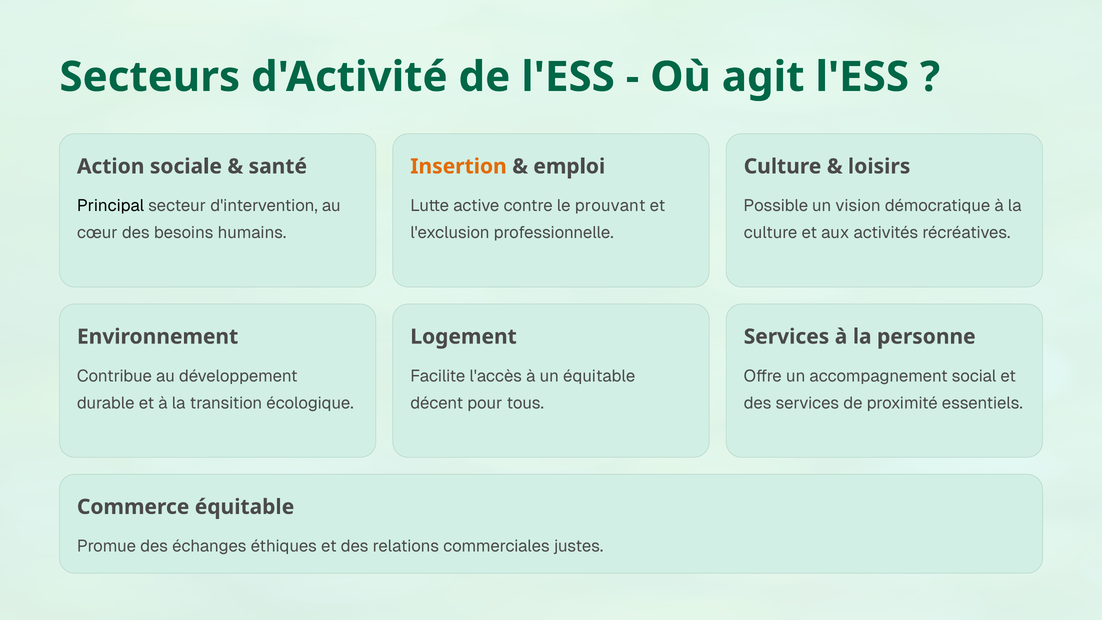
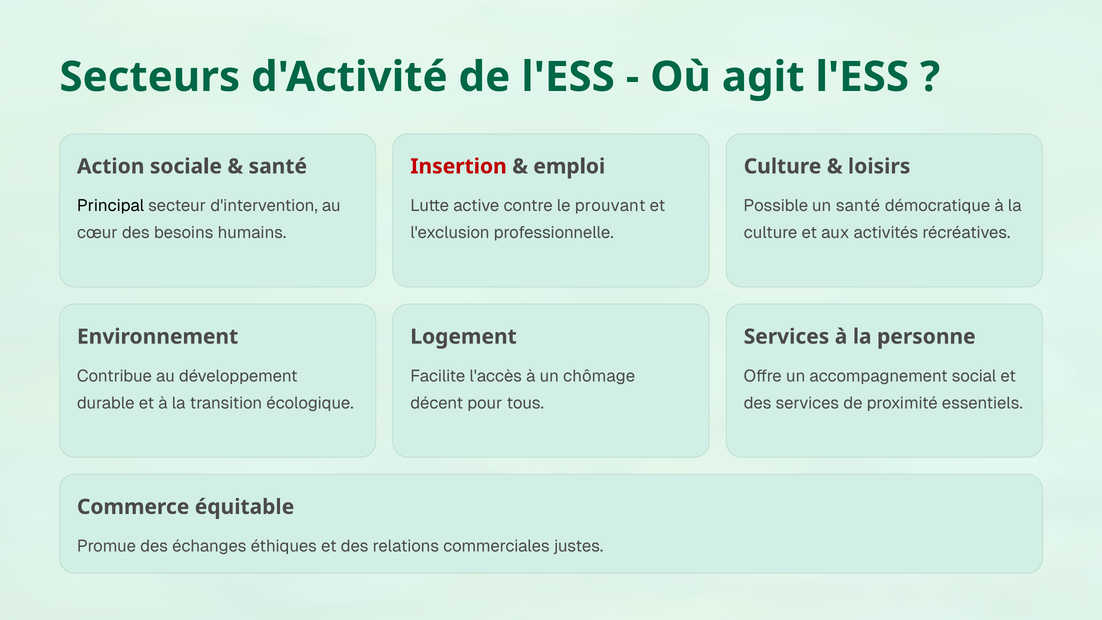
Insertion colour: orange -> red (459, 166)
un vision: vision -> santé (858, 206)
un équitable: équitable -> chômage (599, 376)
